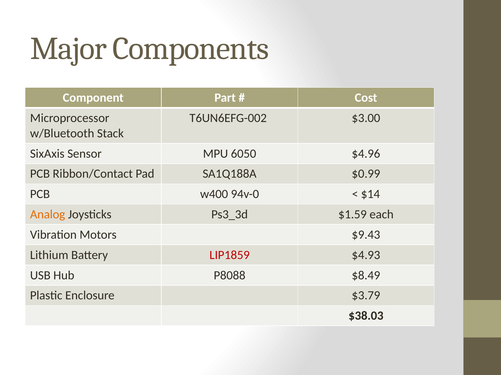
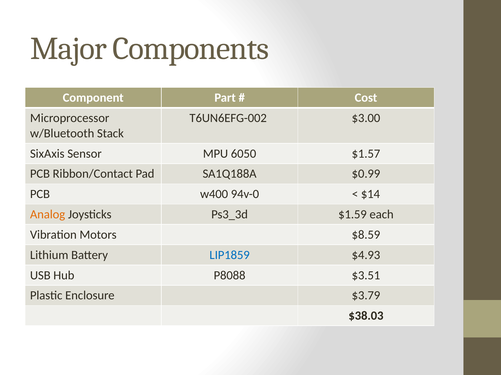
$4.96: $4.96 -> $1.57 (366, 154)
$9.43: $9.43 -> $8.59 (366, 235)
LIP1859 colour: red -> blue (230, 255)
$8.49: $8.49 -> $3.51 (366, 276)
